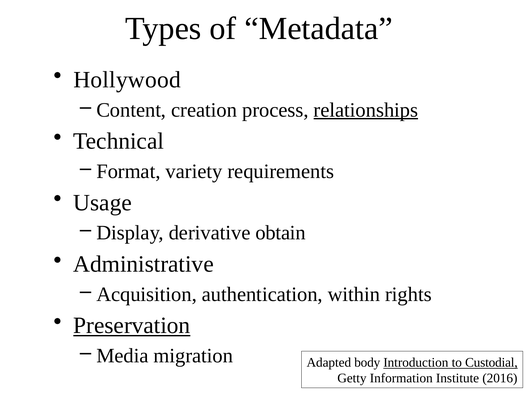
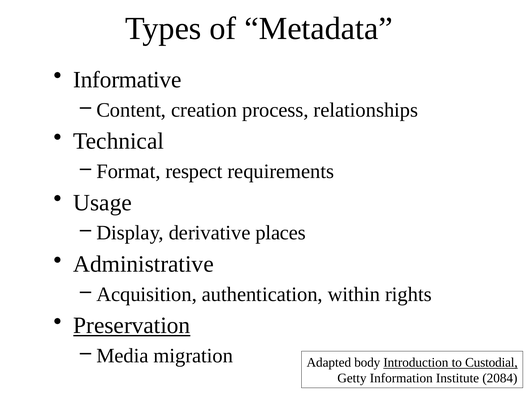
Hollywood: Hollywood -> Informative (127, 80)
relationships underline: present -> none (366, 110)
variety: variety -> respect (194, 172)
obtain: obtain -> places (281, 233)
2016: 2016 -> 2084 (500, 379)
